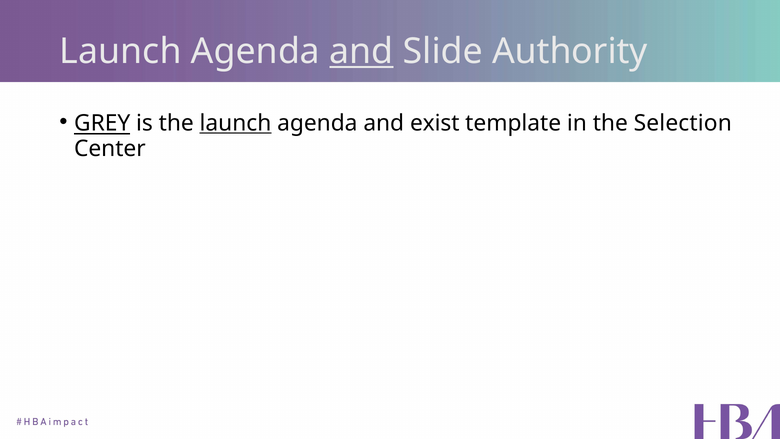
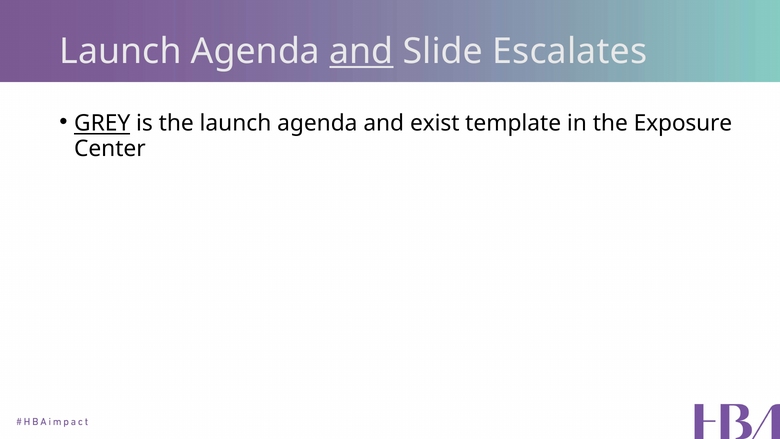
Authority: Authority -> Escalates (570, 52)
launch underline: present -> none (235, 123)
Selection: Selection -> Exposure (683, 123)
